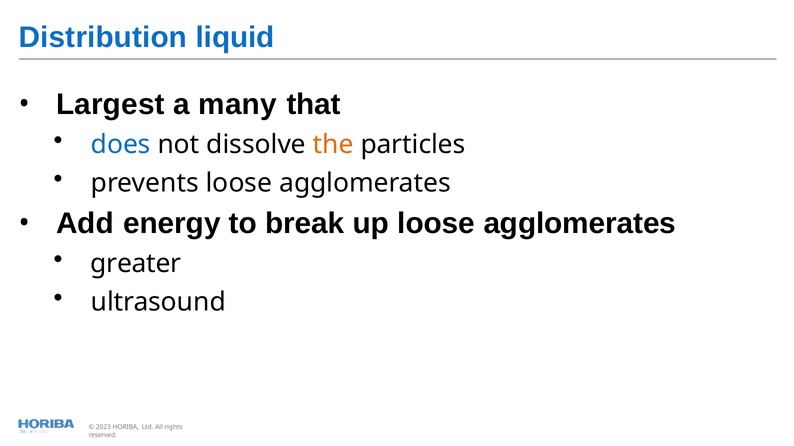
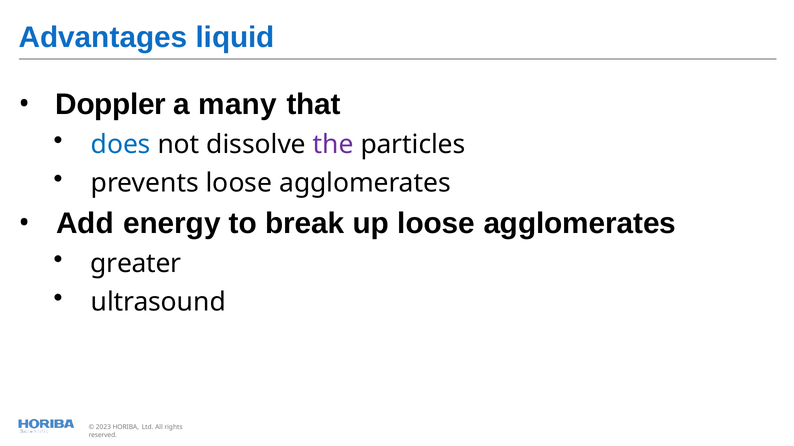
Distribution: Distribution -> Advantages (103, 38)
Largest: Largest -> Doppler (111, 105)
the colour: orange -> purple (333, 145)
